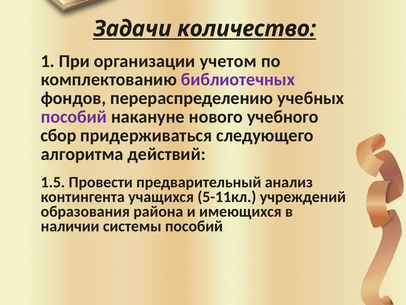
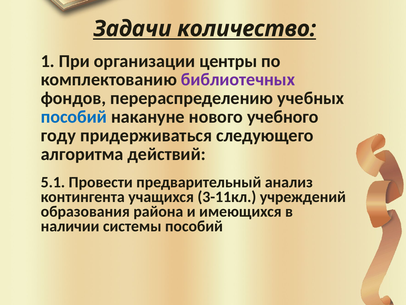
учетом: учетом -> центры (228, 61)
пособий colour: purple -> blue (74, 117)
сбор: сбор -> году (58, 135)
1.5: 1.5 -> 5.1 (53, 182)
5-11кл: 5-11кл -> 3-11кл (227, 197)
